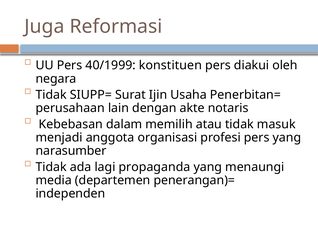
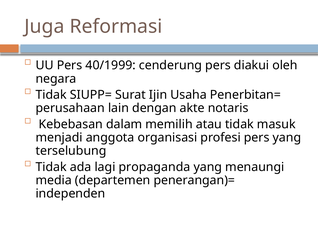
konstituen: konstituen -> cenderung (170, 66)
narasumber: narasumber -> terselubung (71, 151)
